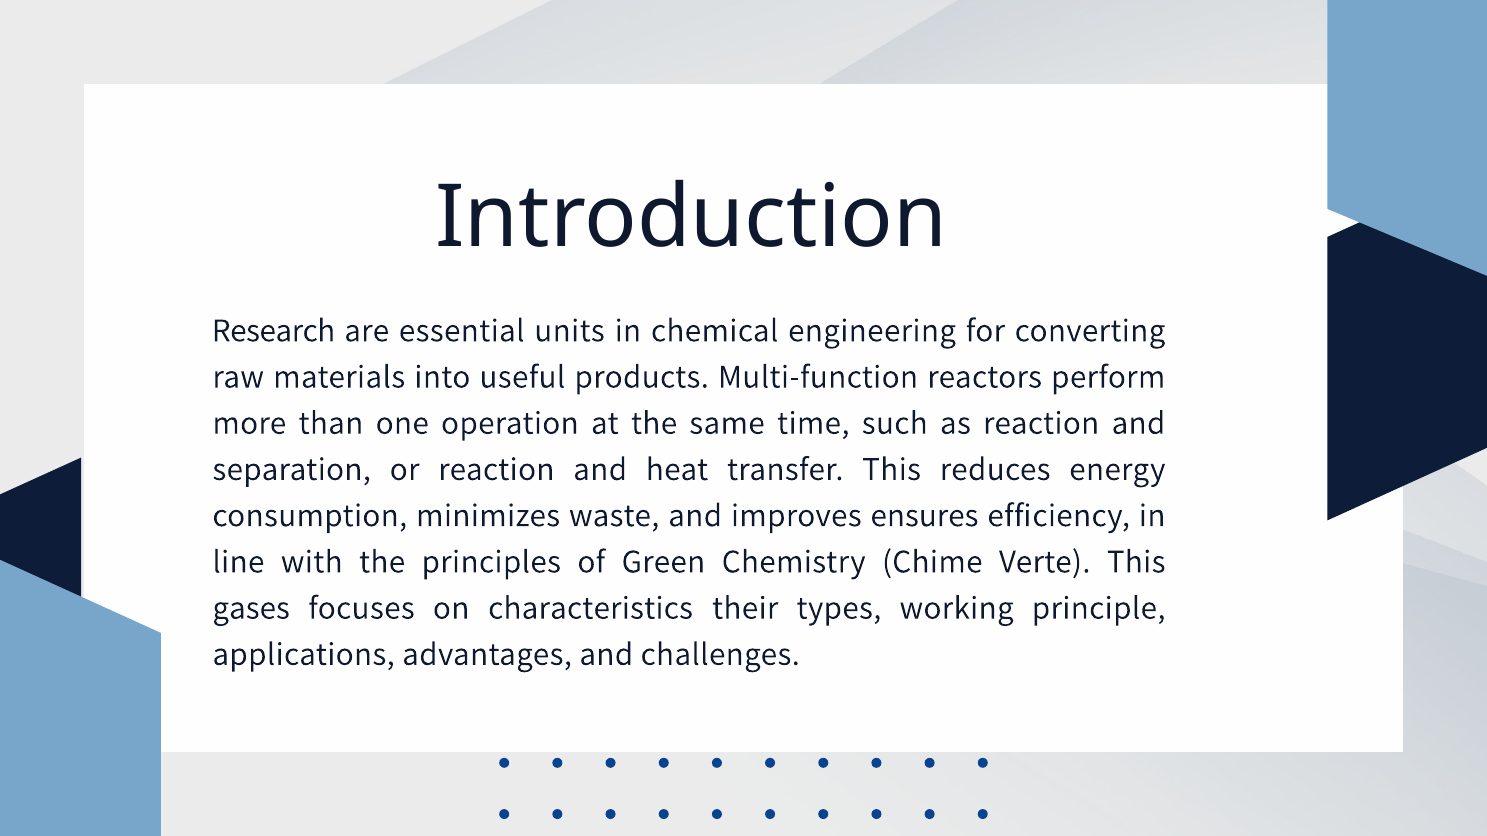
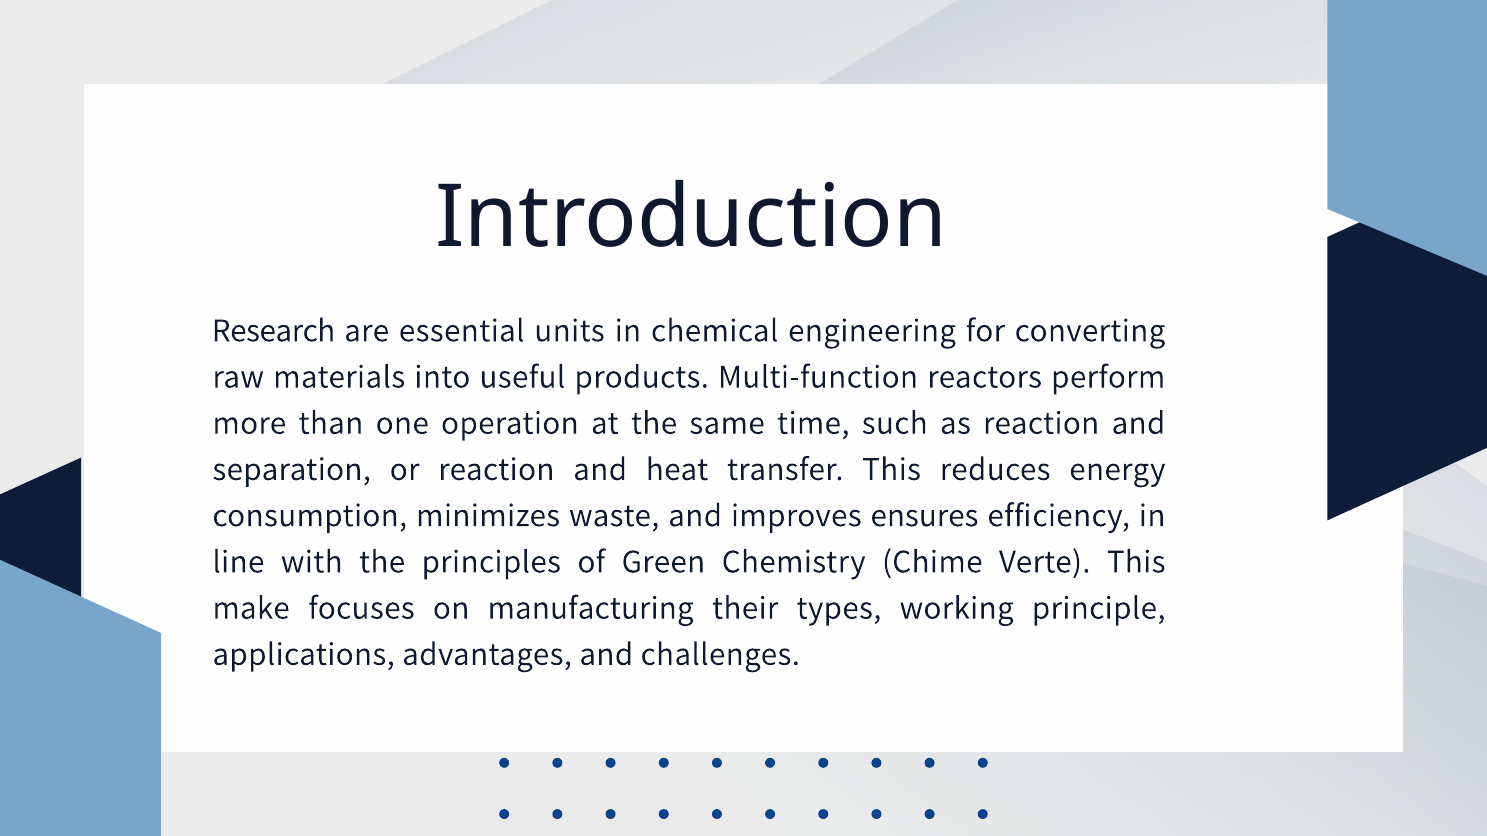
gases: gases -> make (251, 608)
characteristics: characteristics -> manufacturing (591, 608)
